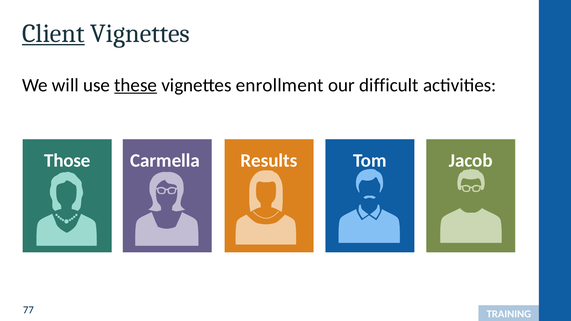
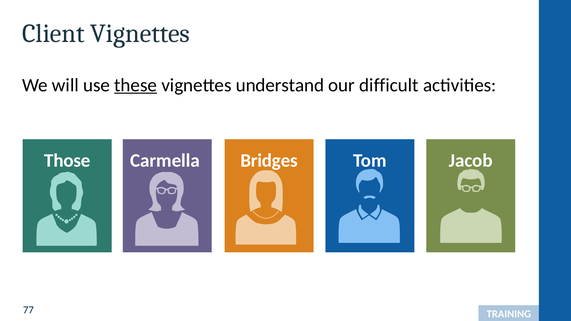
Client underline: present -> none (53, 33)
enrollment: enrollment -> understand (280, 85)
Results: Results -> Bridges (269, 161)
